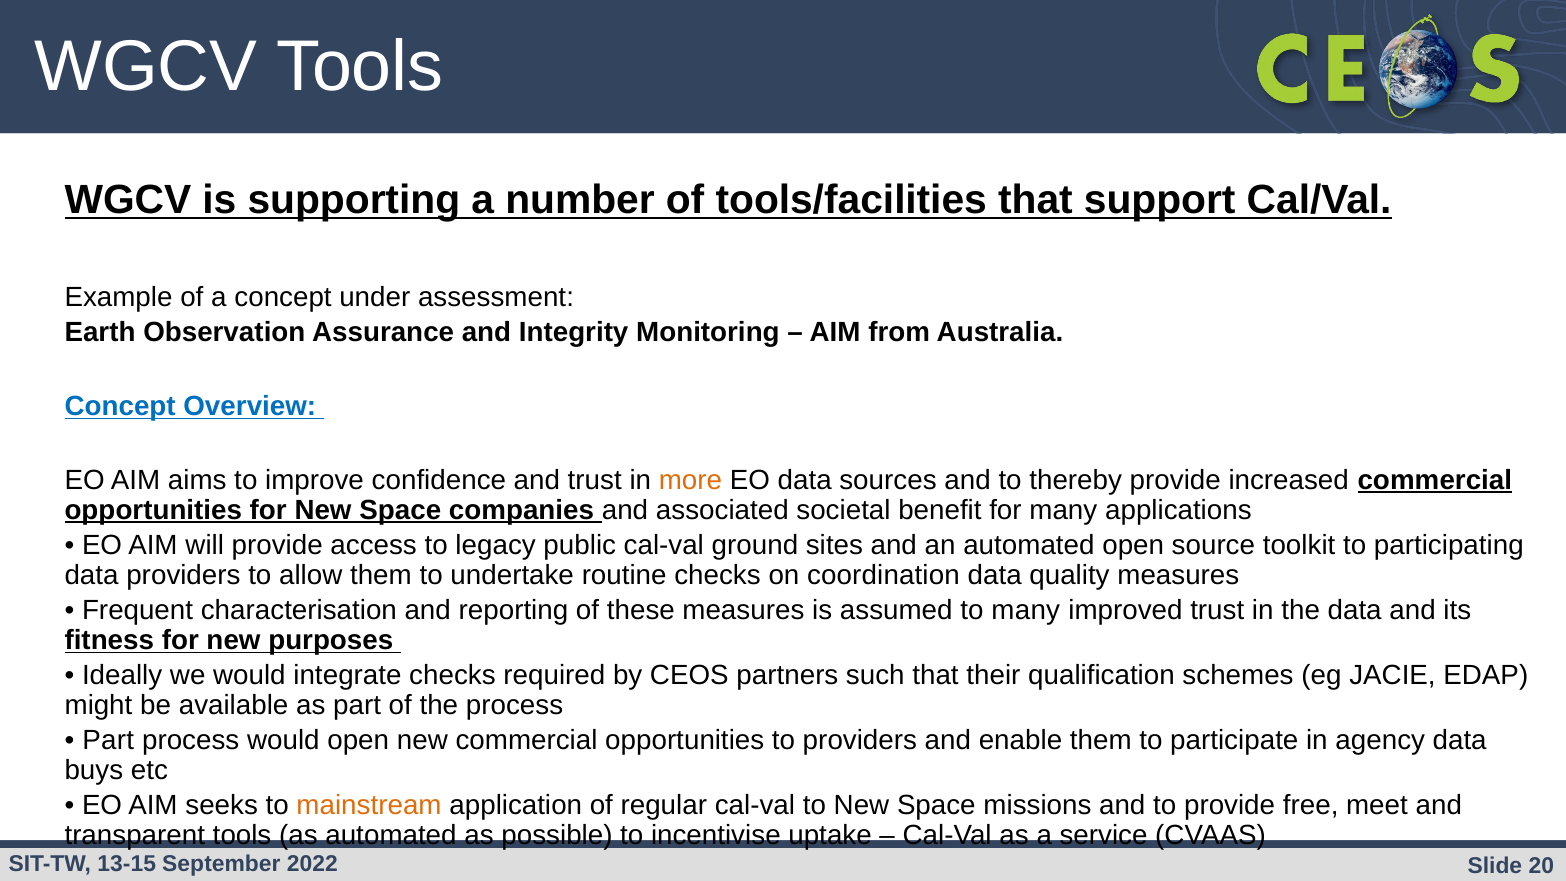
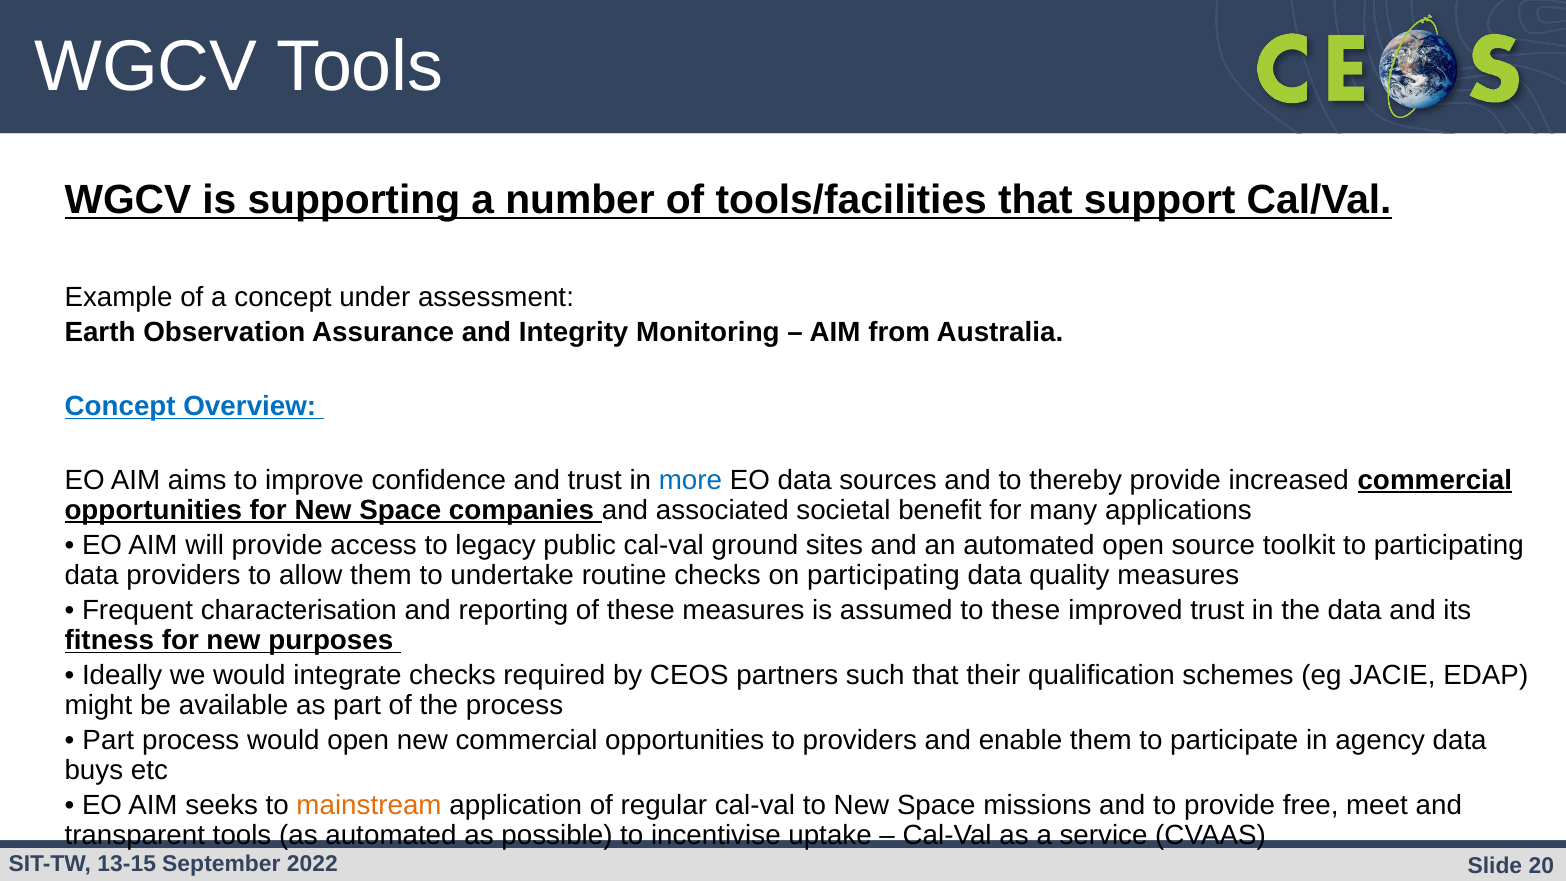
more colour: orange -> blue (690, 480)
on coordination: coordination -> participating (883, 575)
to many: many -> these (1026, 610)
